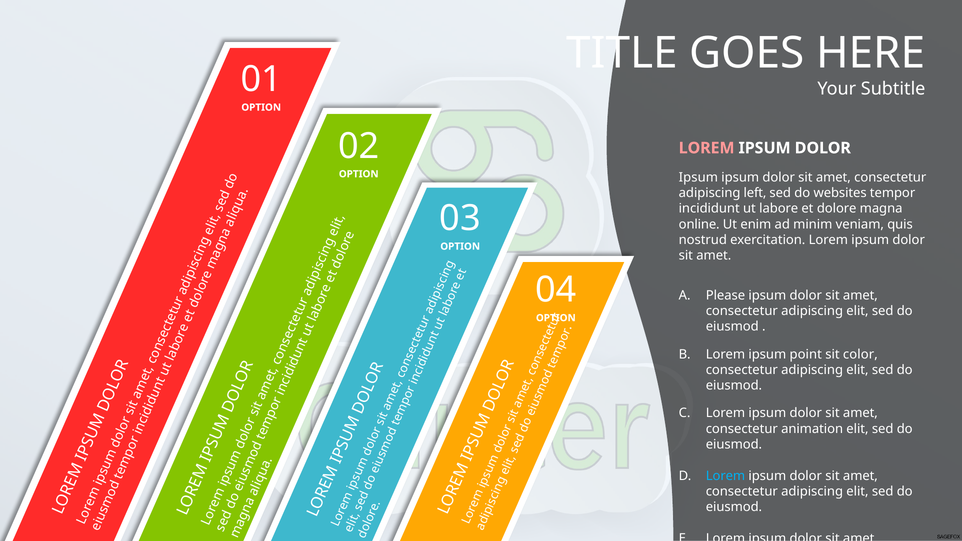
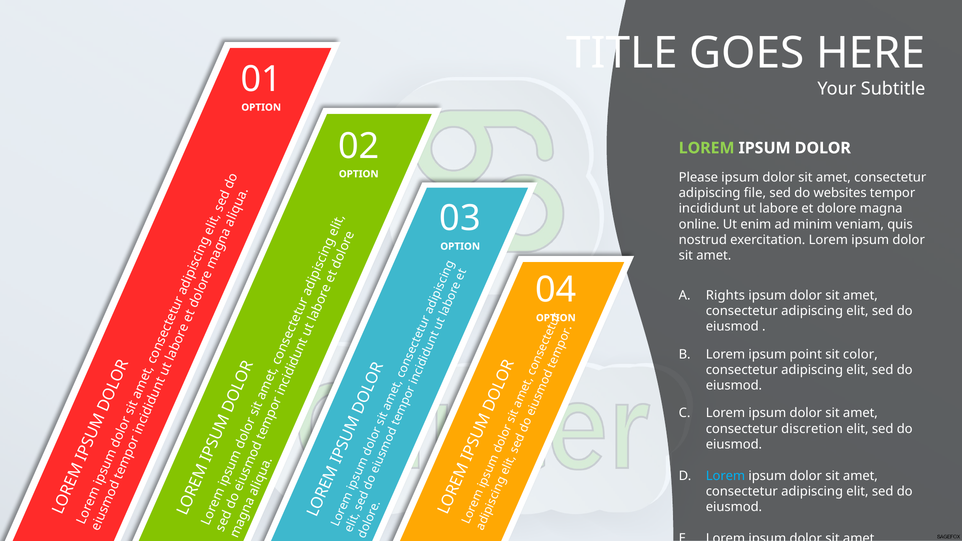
LOREM colour: pink -> light green (707, 148)
Ipsum: Ipsum -> Please (698, 177)
left: left -> file (755, 193)
Please: Please -> Rights (725, 295)
animation: animation -> discretion (812, 429)
